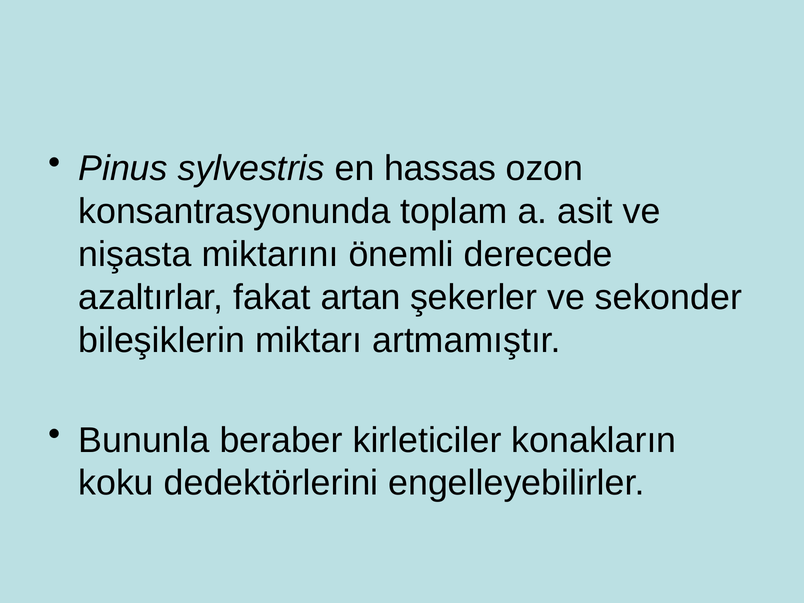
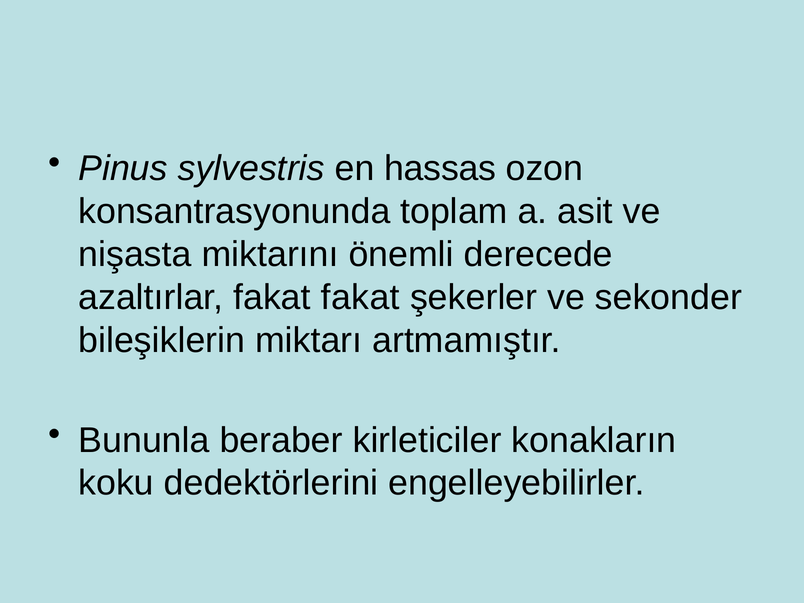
fakat artan: artan -> fakat (360, 297)
